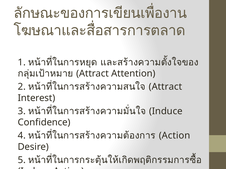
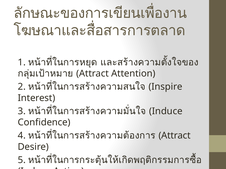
Attract: Attract -> Inspire (166, 87)
Action: Action -> Attract (175, 136)
